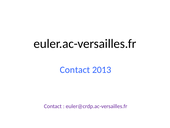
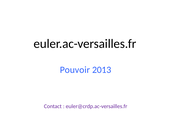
Contact: Contact -> Pouvoir (75, 70)
